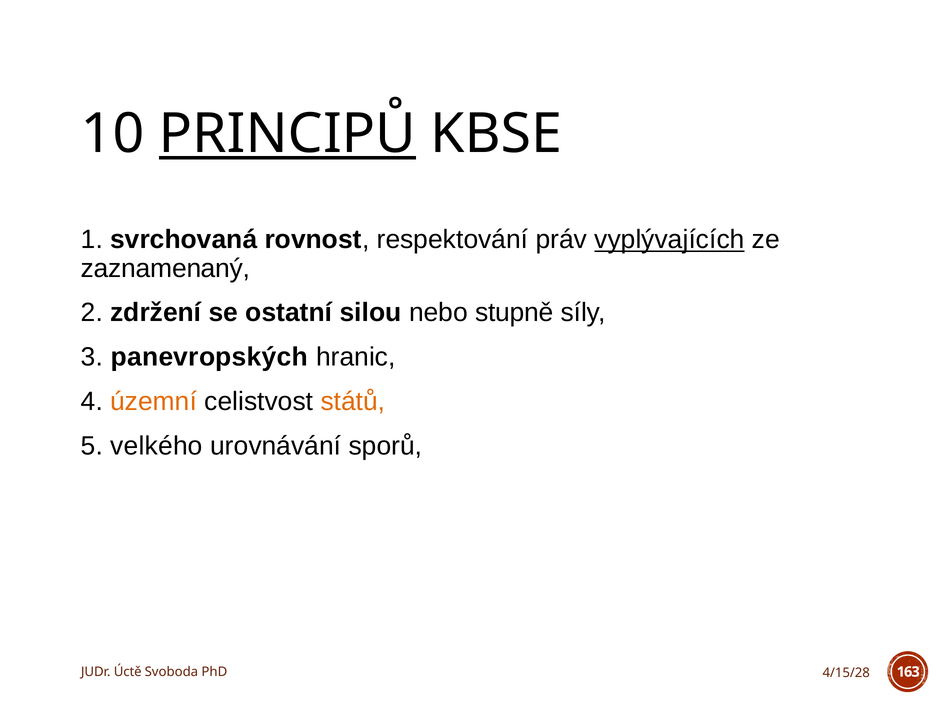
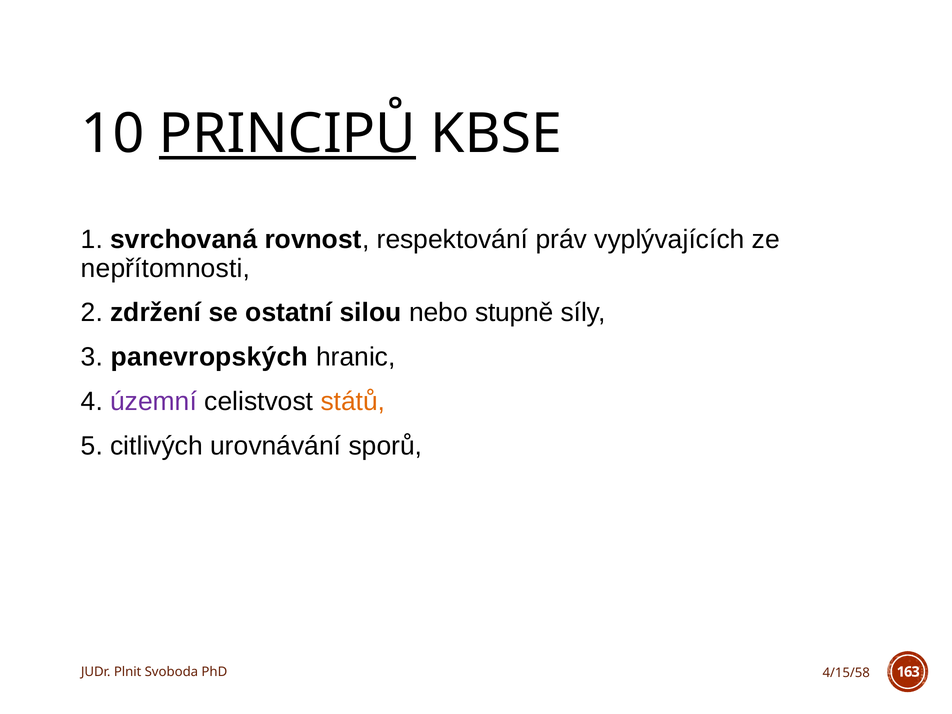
vyplývajících underline: present -> none (669, 240)
zaznamenaný: zaznamenaný -> nepřítomnosti (165, 268)
územní colour: orange -> purple (154, 402)
velkého: velkého -> citlivých (157, 446)
Úctě: Úctě -> Plnit (128, 672)
4/15/28: 4/15/28 -> 4/15/58 (846, 673)
